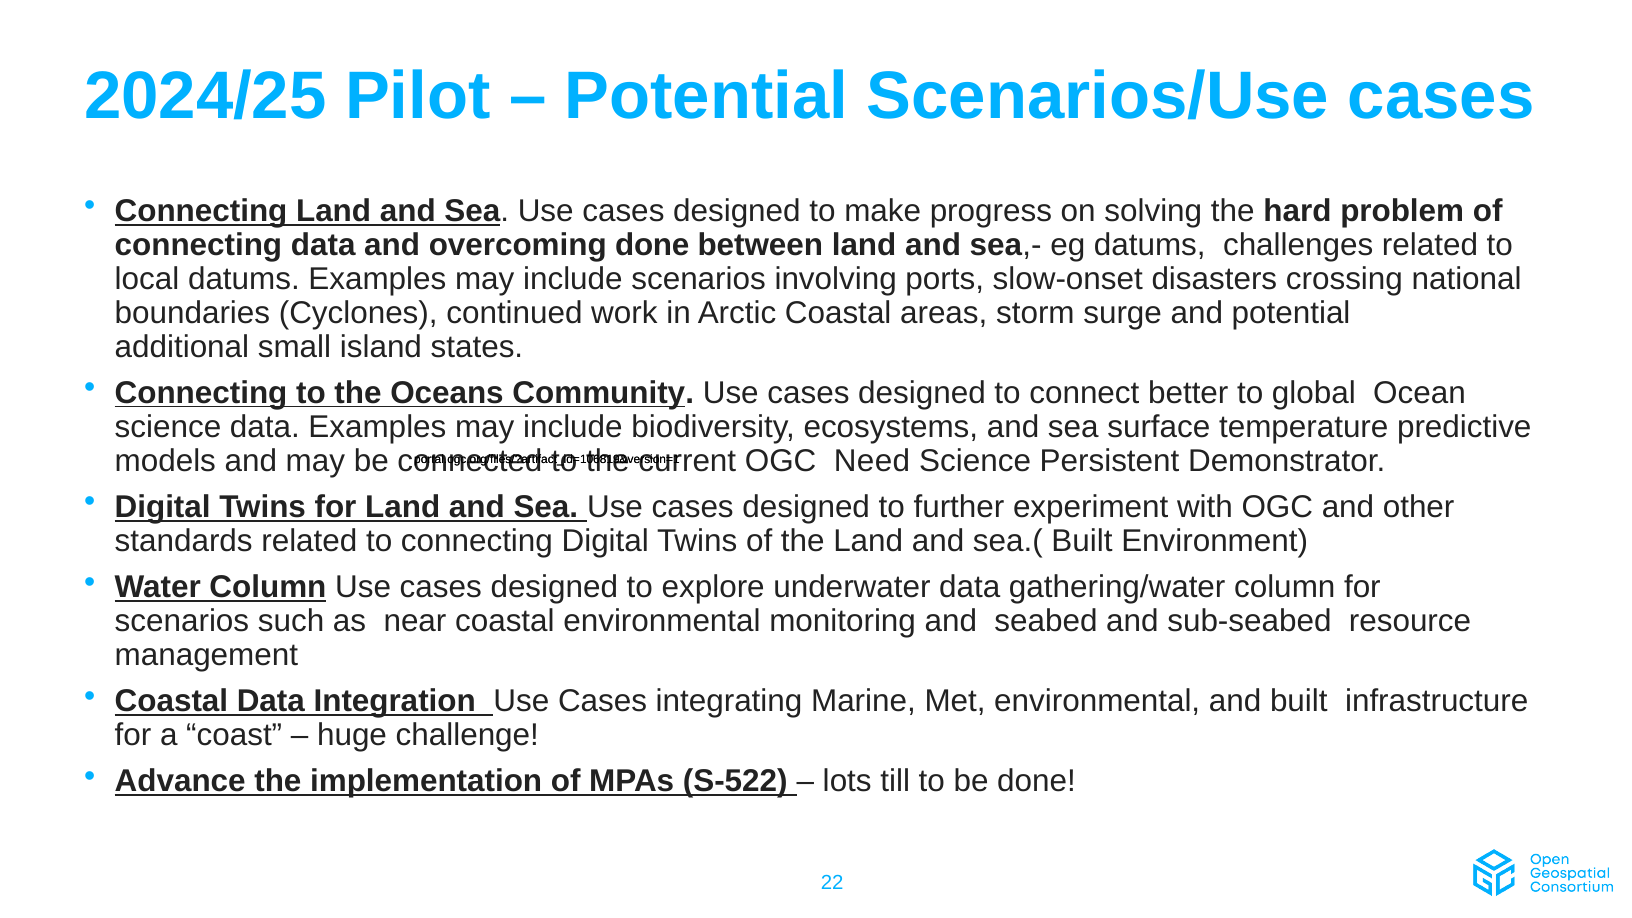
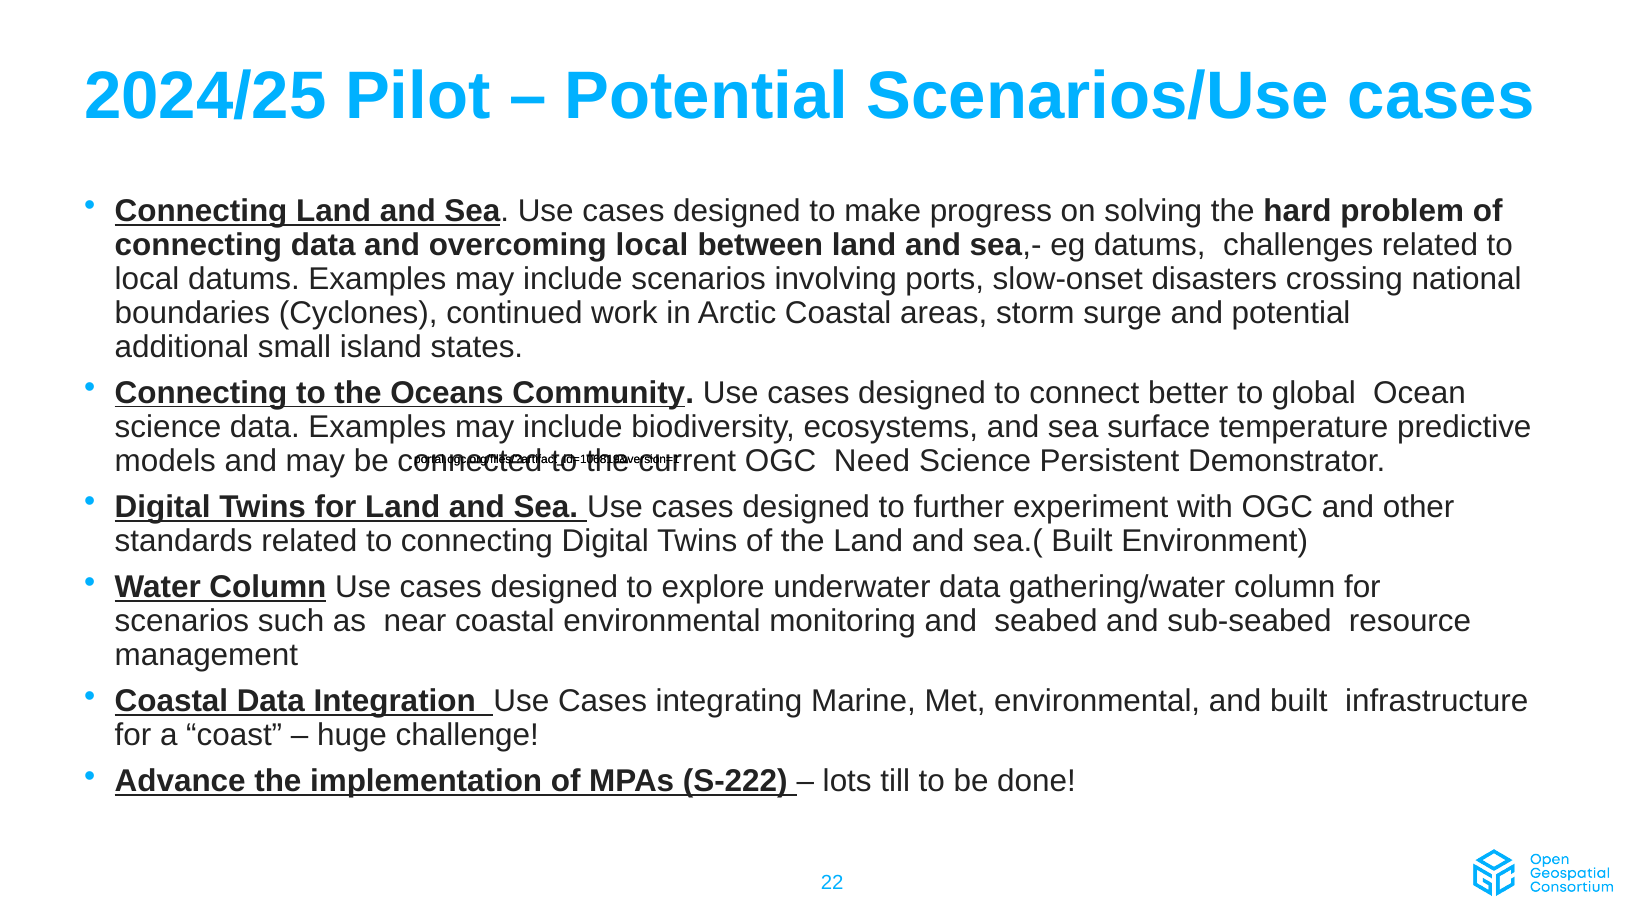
overcoming done: done -> local (652, 245)
S-522: S-522 -> S-222 (735, 781)
